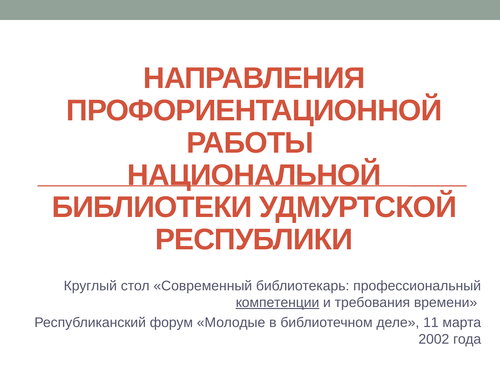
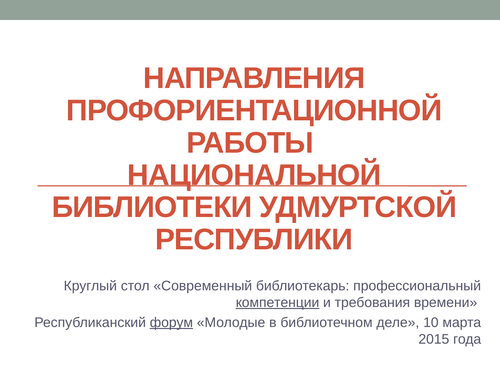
форум underline: none -> present (171, 323)
11: 11 -> 10 (431, 323)
2002: 2002 -> 2015 (434, 339)
